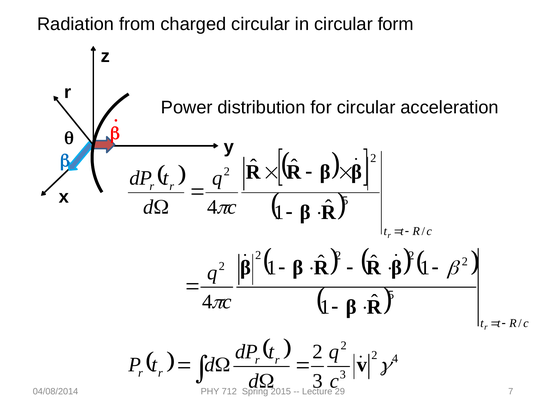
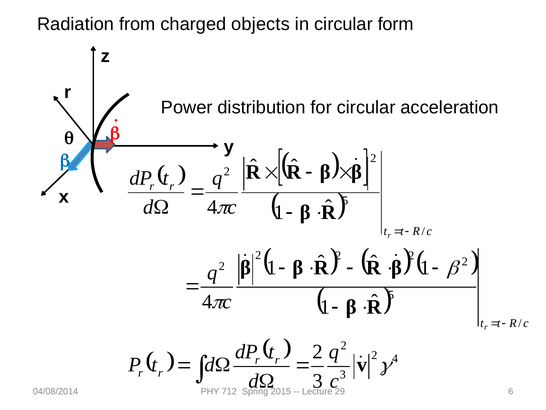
charged circular: circular -> objects (261, 24)
7: 7 -> 6 (511, 391)
